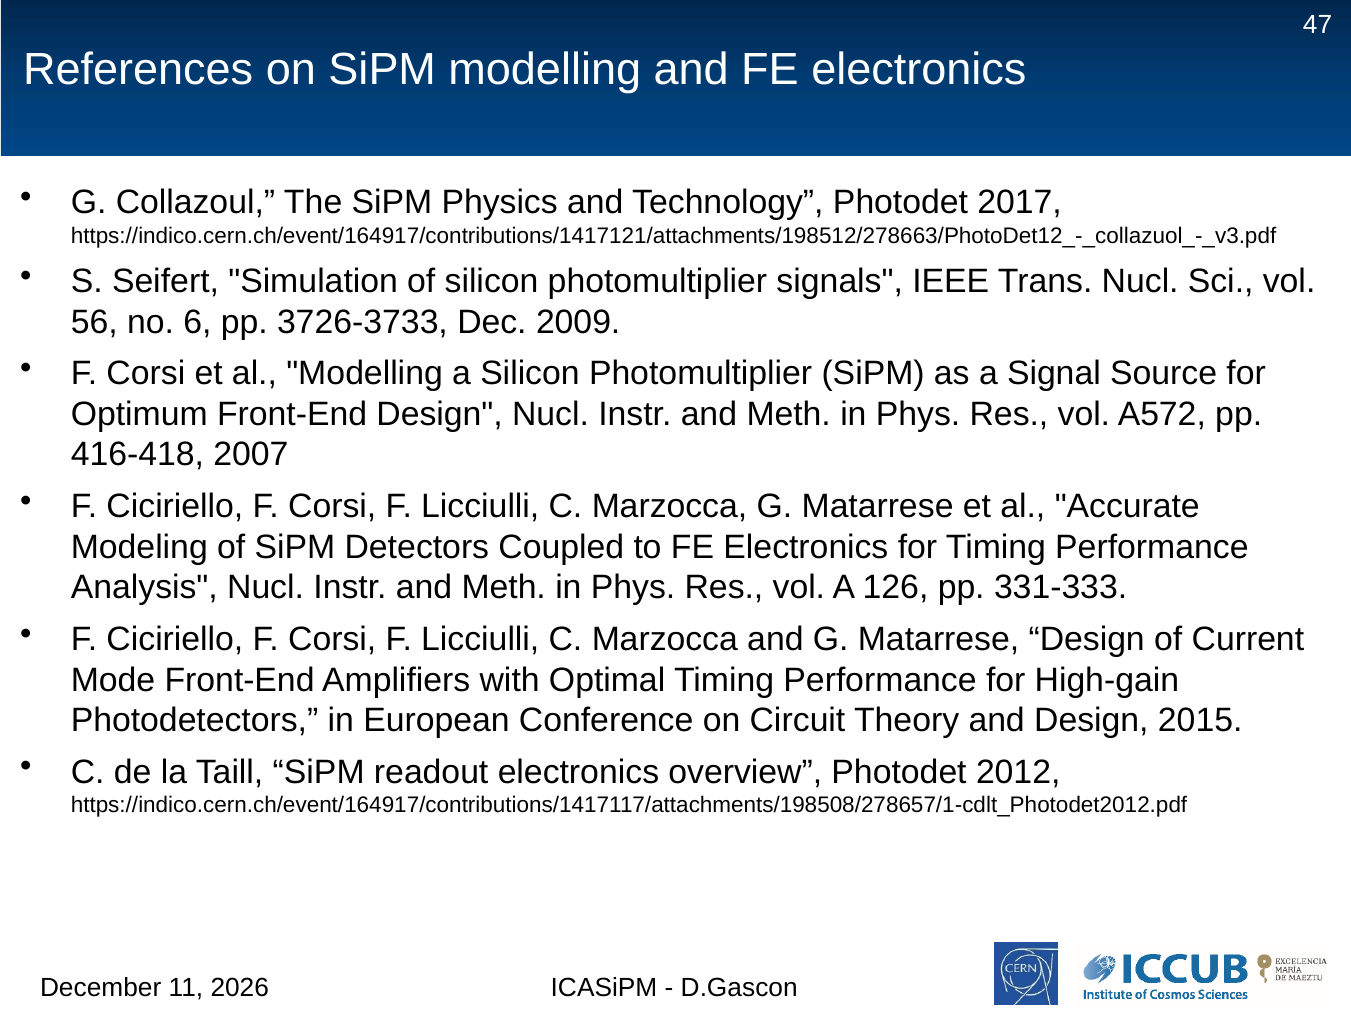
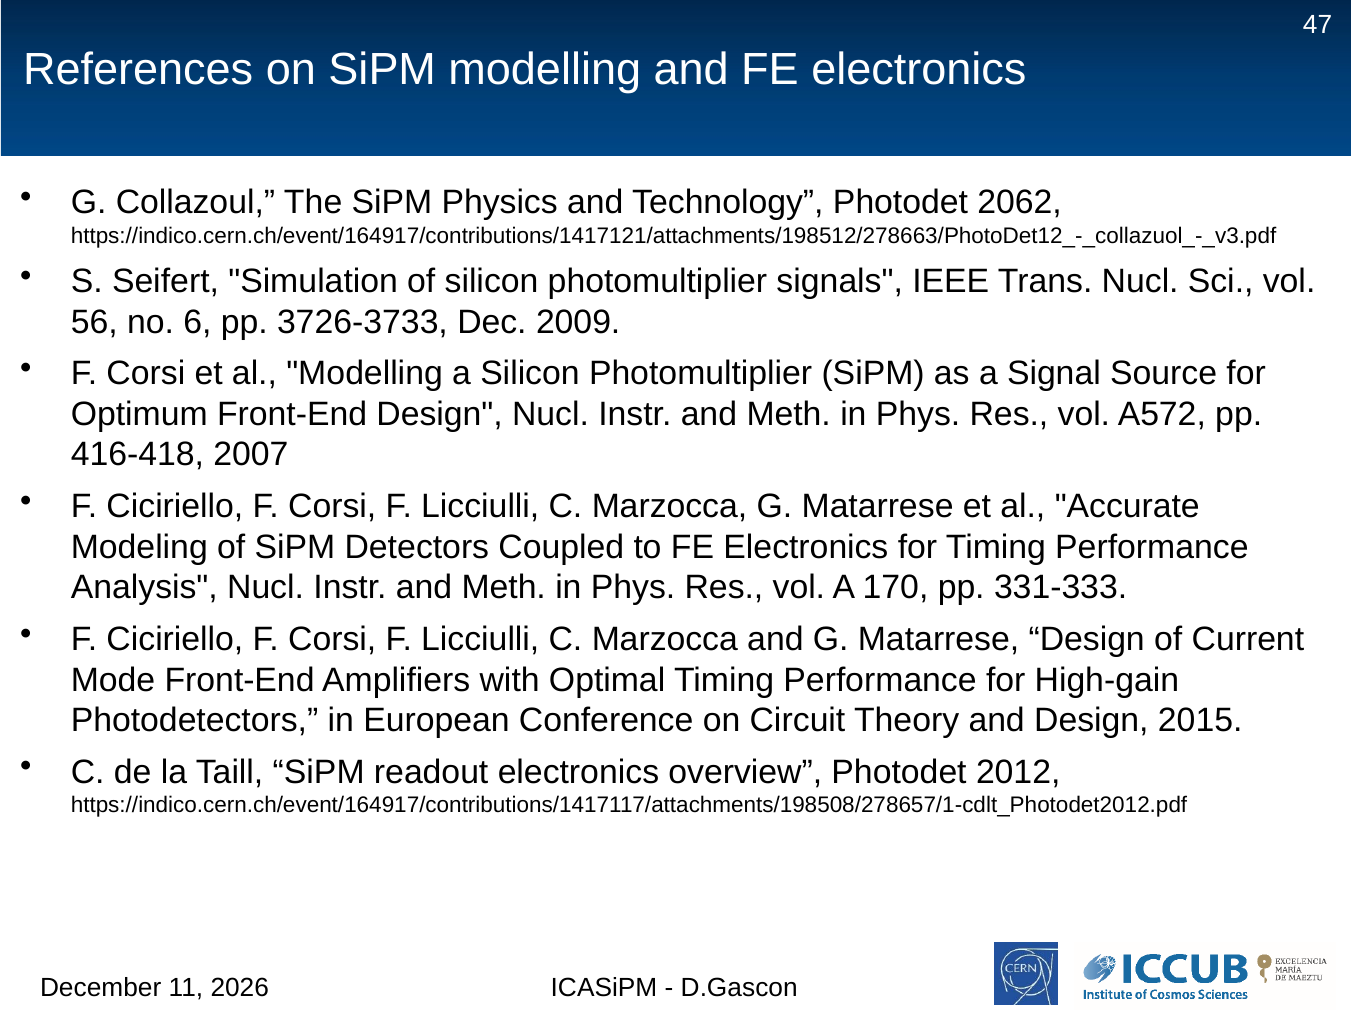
2017: 2017 -> 2062 (1020, 203)
126: 126 -> 170 (896, 588)
